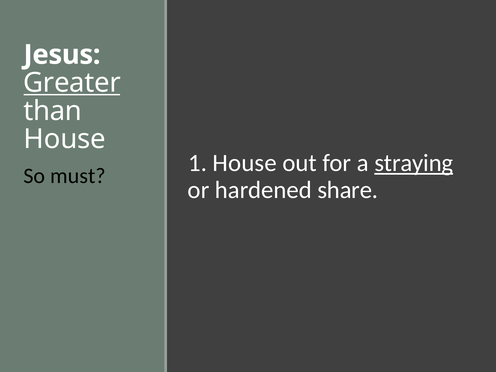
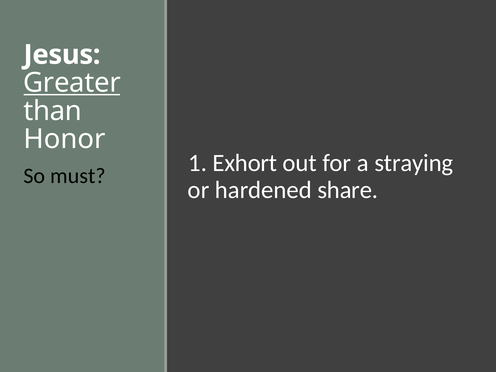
House: House -> Honor (65, 139)
1 House: House -> Exhort (245, 163)
straying underline: present -> none (414, 163)
